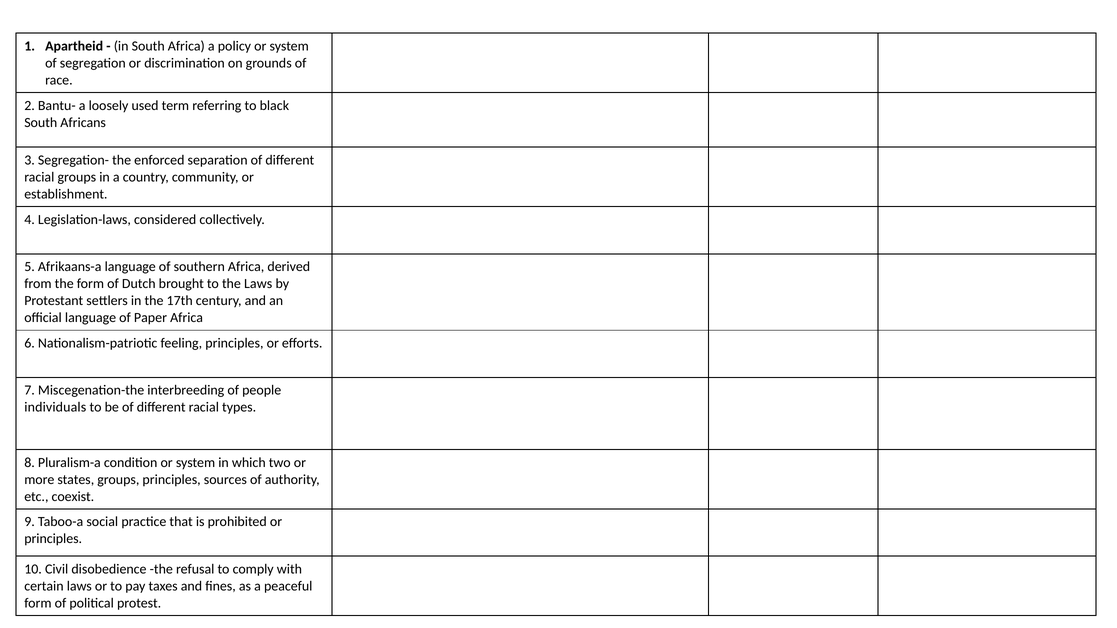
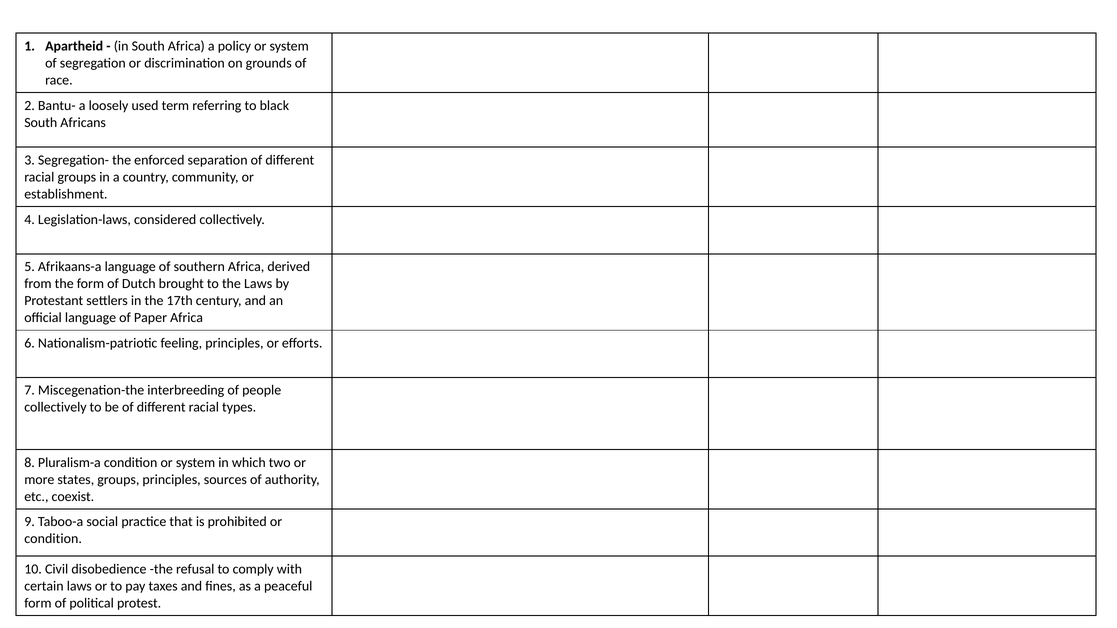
individuals: individuals -> collectively (55, 407)
principles: principles -> condition (53, 539)
